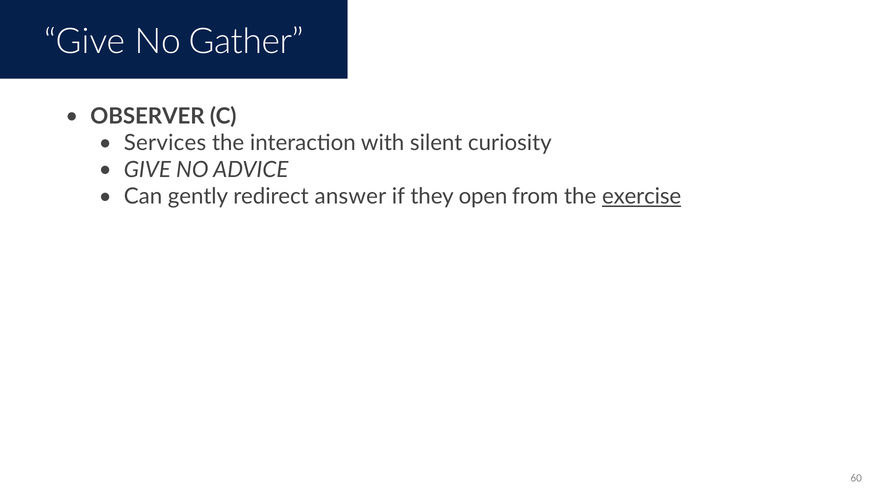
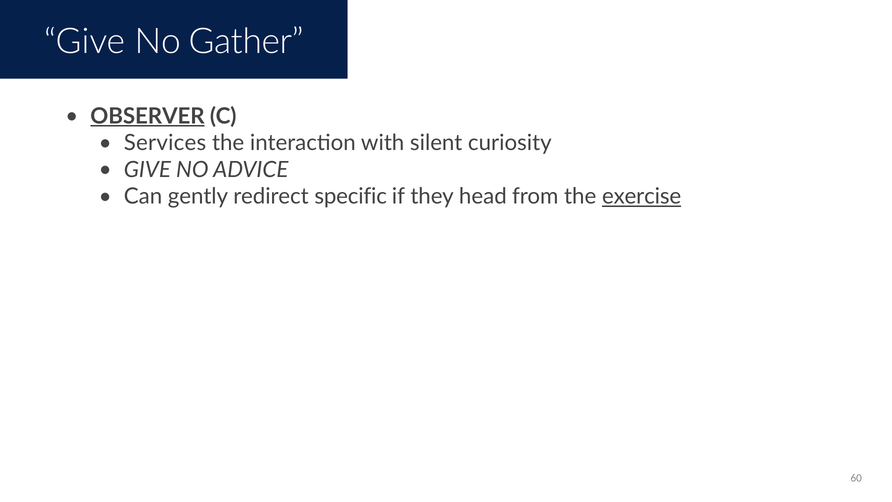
OBSERVER underline: none -> present (148, 116)
answer: answer -> specific (351, 197)
open: open -> head (483, 197)
